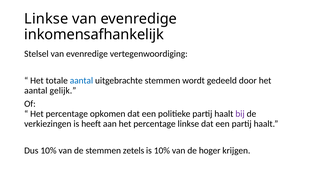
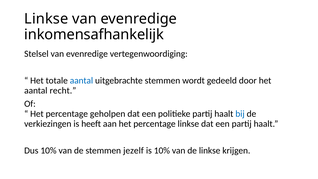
gelijk: gelijk -> recht (63, 90)
opkomen: opkomen -> geholpen (108, 114)
bij colour: purple -> blue (240, 114)
zetels: zetels -> jezelf (133, 150)
de hoger: hoger -> linkse (210, 150)
